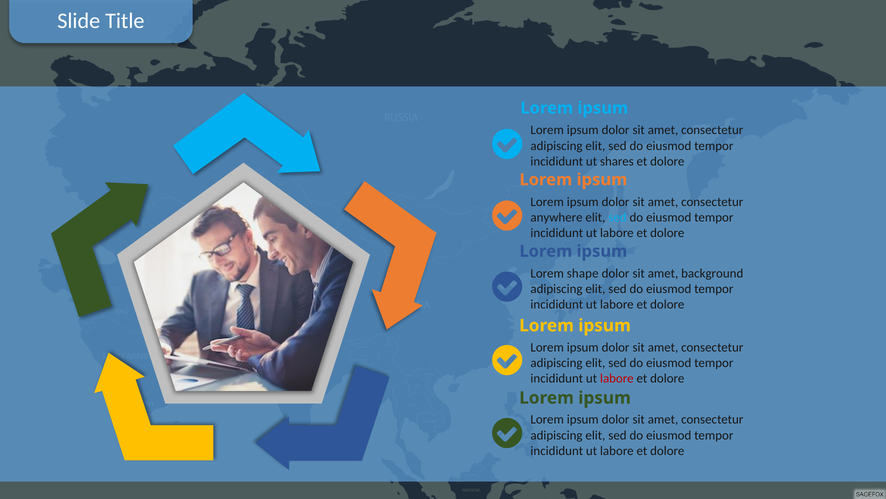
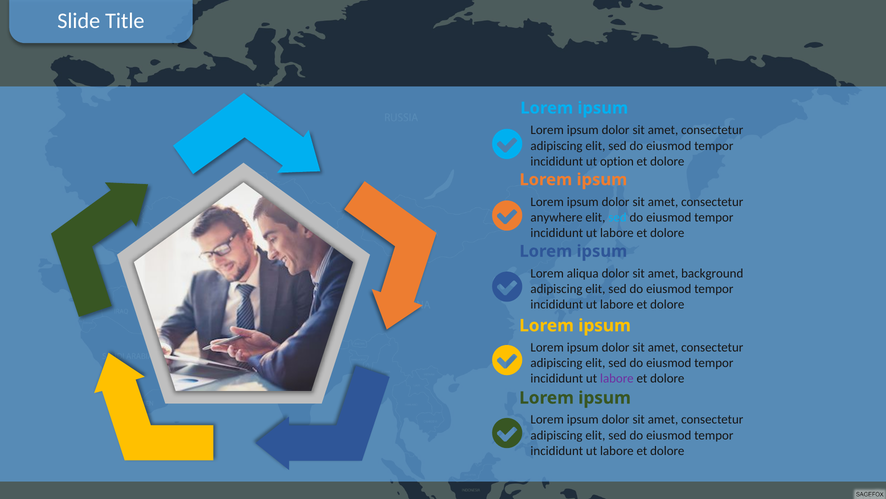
shares: shares -> option (617, 161)
shape: shape -> aliqua (583, 273)
labore colour: red -> purple (617, 378)
